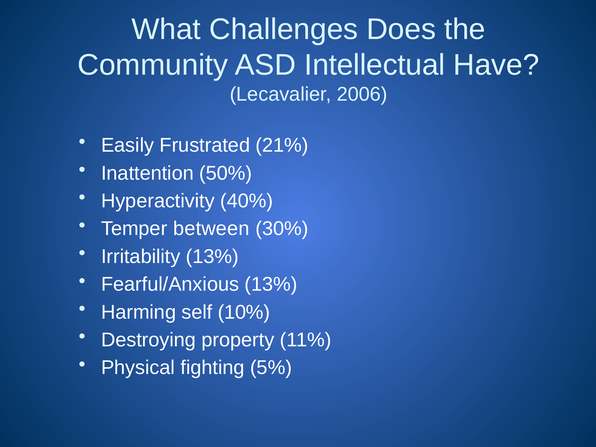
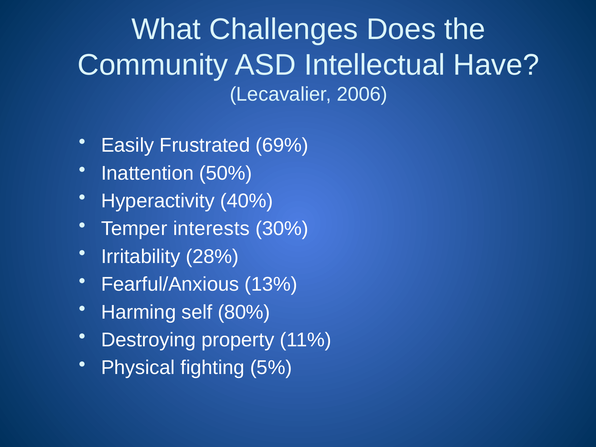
21%: 21% -> 69% (282, 145)
between: between -> interests (211, 229)
Irritability 13%: 13% -> 28% (212, 257)
10%: 10% -> 80% (244, 312)
